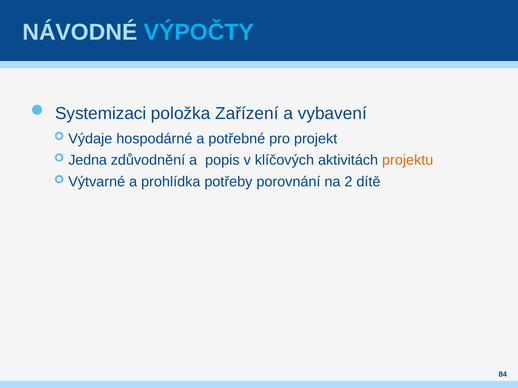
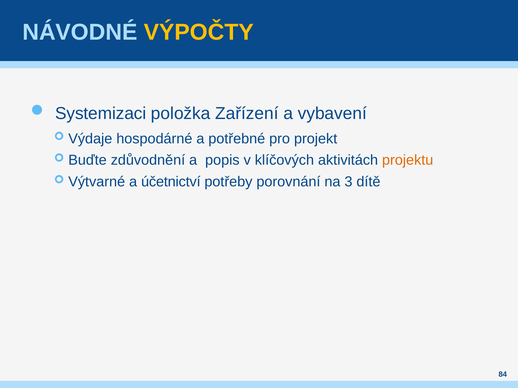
VÝPOČTY colour: light blue -> yellow (199, 32)
Jedna: Jedna -> Buďte (88, 160)
prohlídka: prohlídka -> účetnictví (171, 182)
2: 2 -> 3 (348, 182)
